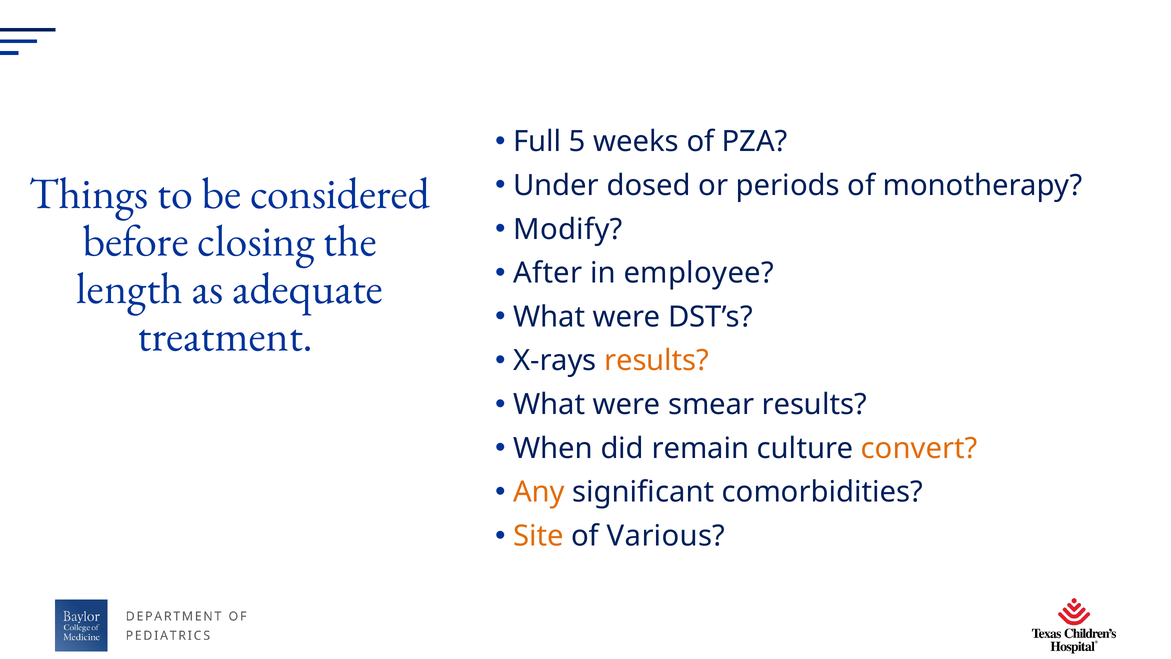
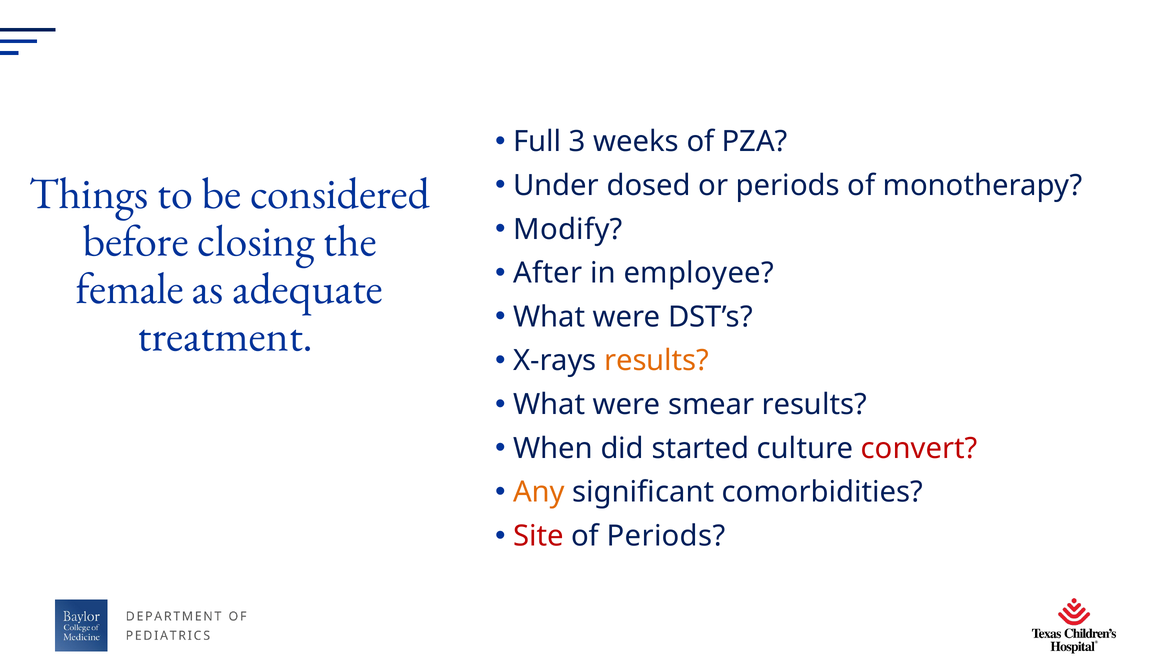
5: 5 -> 3 (577, 142)
length: length -> female (130, 289)
remain: remain -> started (700, 448)
convert colour: orange -> red (919, 448)
Site colour: orange -> red (538, 536)
of Various: Various -> Periods (666, 536)
